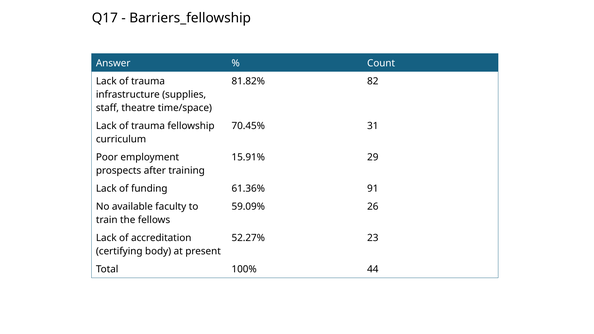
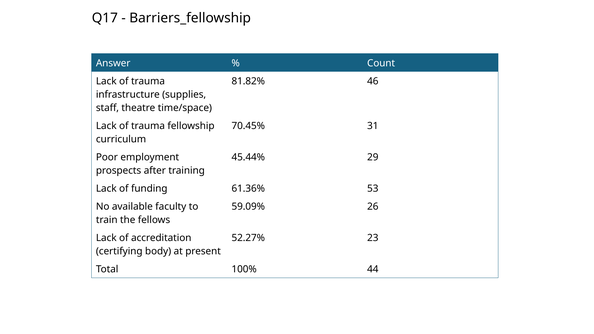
82: 82 -> 46 (373, 81)
15.91%: 15.91% -> 45.44% (248, 157)
91: 91 -> 53 (373, 189)
